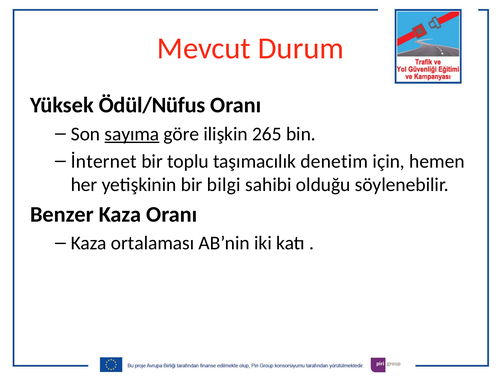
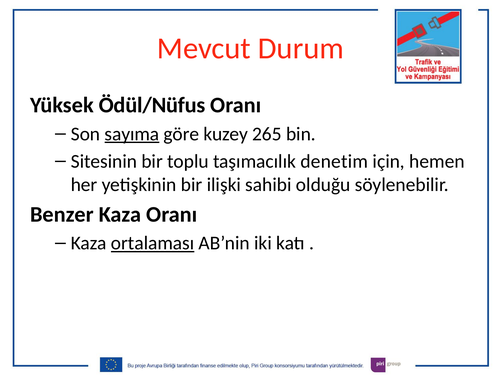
ilişkin: ilişkin -> kuzey (226, 134)
İnternet: İnternet -> Sitesinin (104, 161)
bilgi: bilgi -> ilişki (224, 185)
ortalaması underline: none -> present (153, 243)
